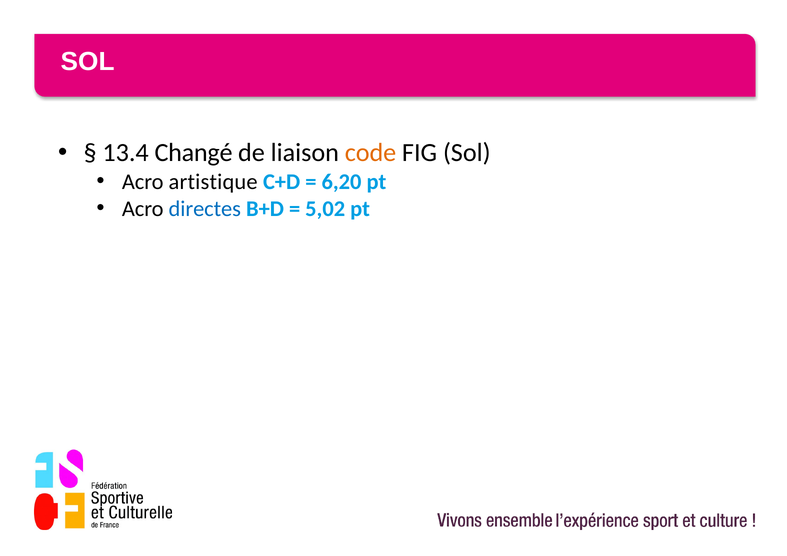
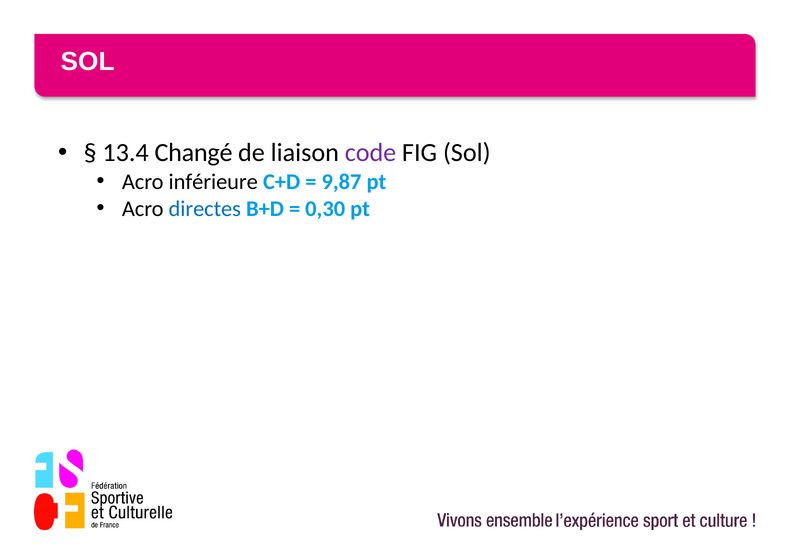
code colour: orange -> purple (371, 153)
artistique: artistique -> inférieure (213, 182)
6,20: 6,20 -> 9,87 (341, 182)
5,02: 5,02 -> 0,30 (325, 209)
